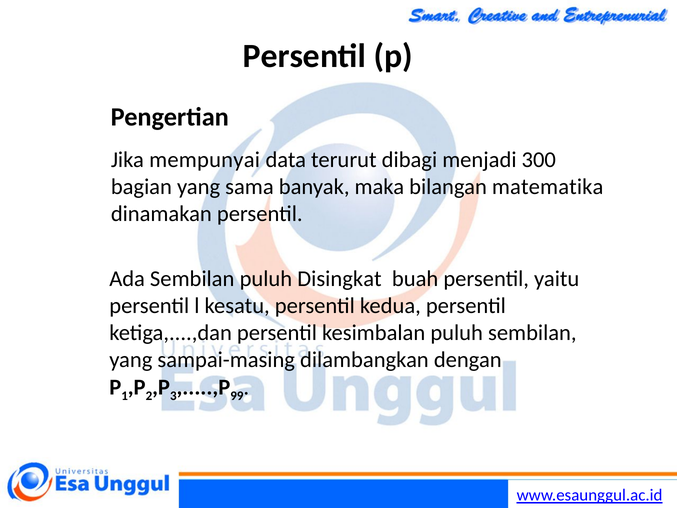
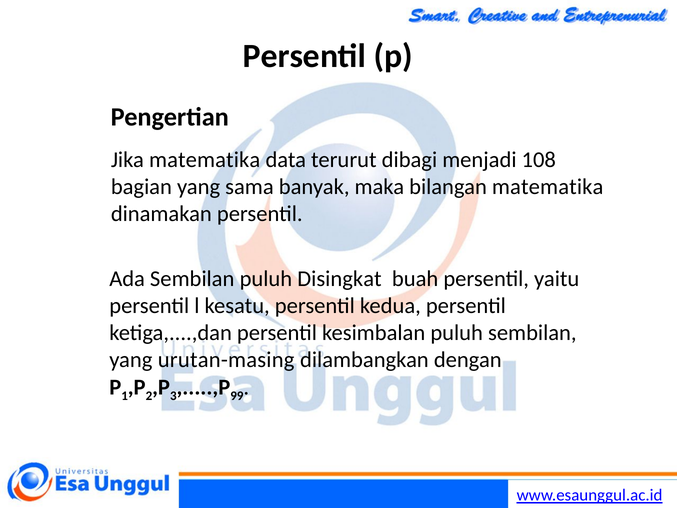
Jika mempunyai: mempunyai -> matematika (205, 160)
300: 300 -> 108 (539, 160)
sampai-masing: sampai-masing -> urutan-masing (226, 360)
